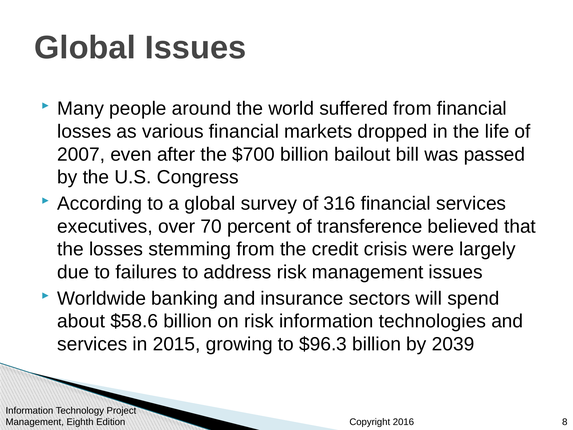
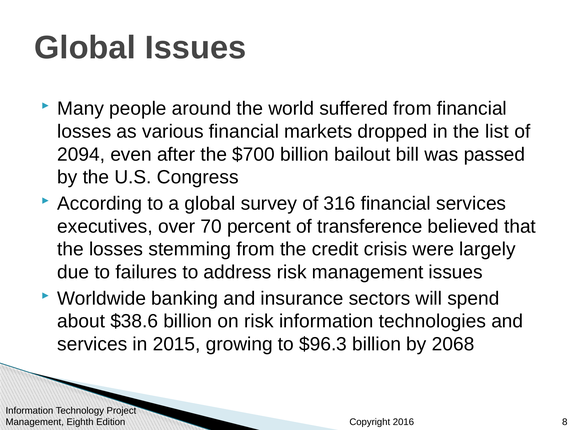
life: life -> list (497, 131)
2007: 2007 -> 2094 (81, 154)
$58.6: $58.6 -> $38.6 (134, 321)
2039: 2039 -> 2068 (453, 344)
